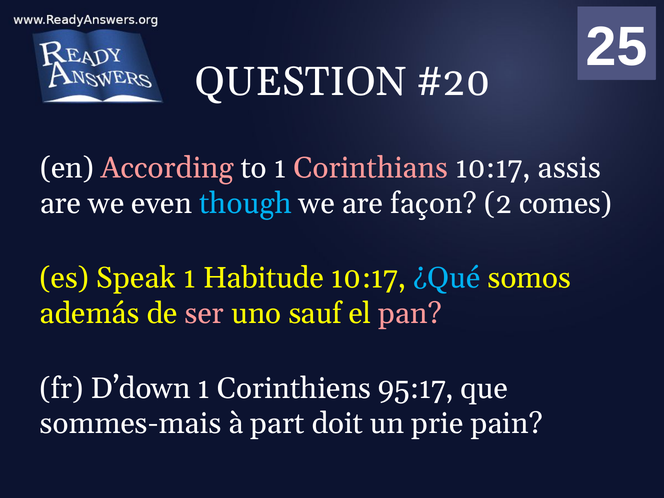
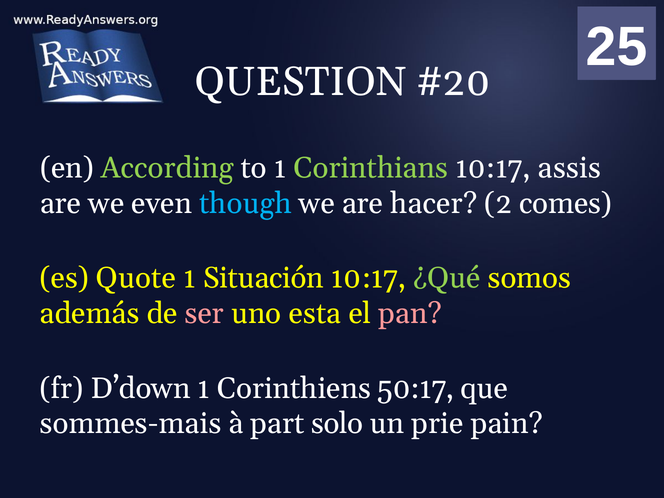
According colour: pink -> light green (167, 168)
Corinthians colour: pink -> light green (371, 168)
façon: façon -> hacer (434, 203)
Speak: Speak -> Quote (136, 278)
Habitude: Habitude -> Situación (263, 278)
¿Qué colour: light blue -> light green (447, 278)
sauf: sauf -> esta (315, 314)
95:17: 95:17 -> 50:17 (416, 388)
doit: doit -> solo (337, 424)
